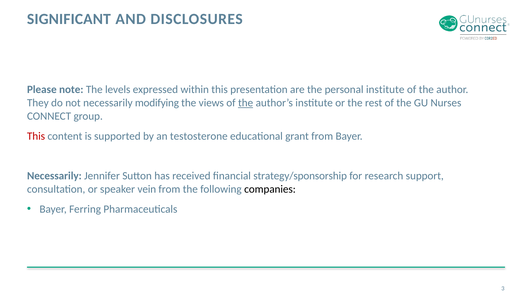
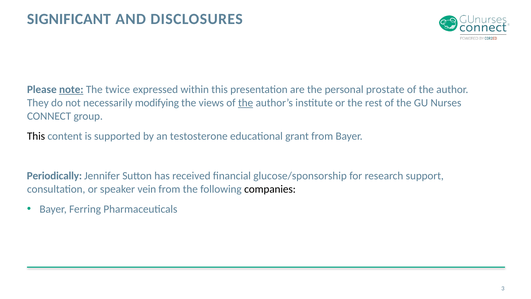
note underline: none -> present (71, 89)
levels: levels -> twice (118, 89)
personal institute: institute -> prostate (385, 89)
This colour: red -> black (36, 136)
Necessarily: Necessarily -> Periodically (54, 176)
strategy/sponsorship: strategy/sponsorship -> glucose/sponsorship (300, 176)
